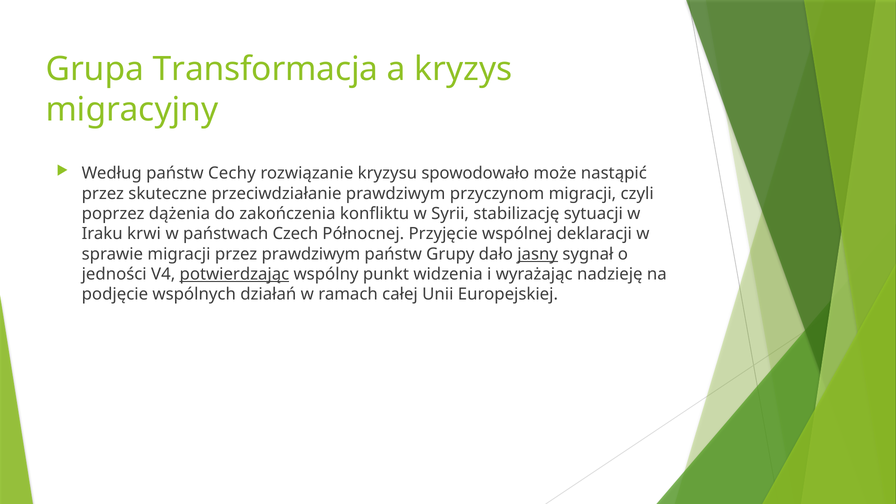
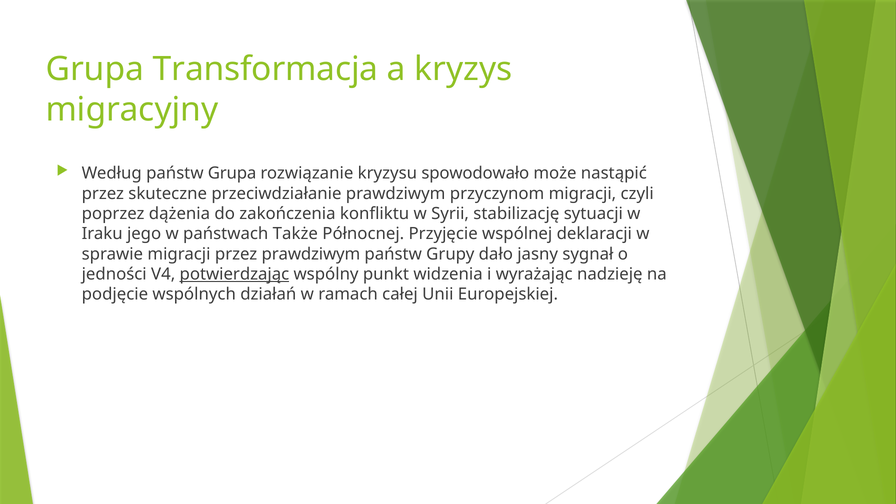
państw Cechy: Cechy -> Grupa (232, 173)
krwi: krwi -> jego (144, 234)
Czech: Czech -> Także (295, 234)
jasny underline: present -> none (538, 254)
